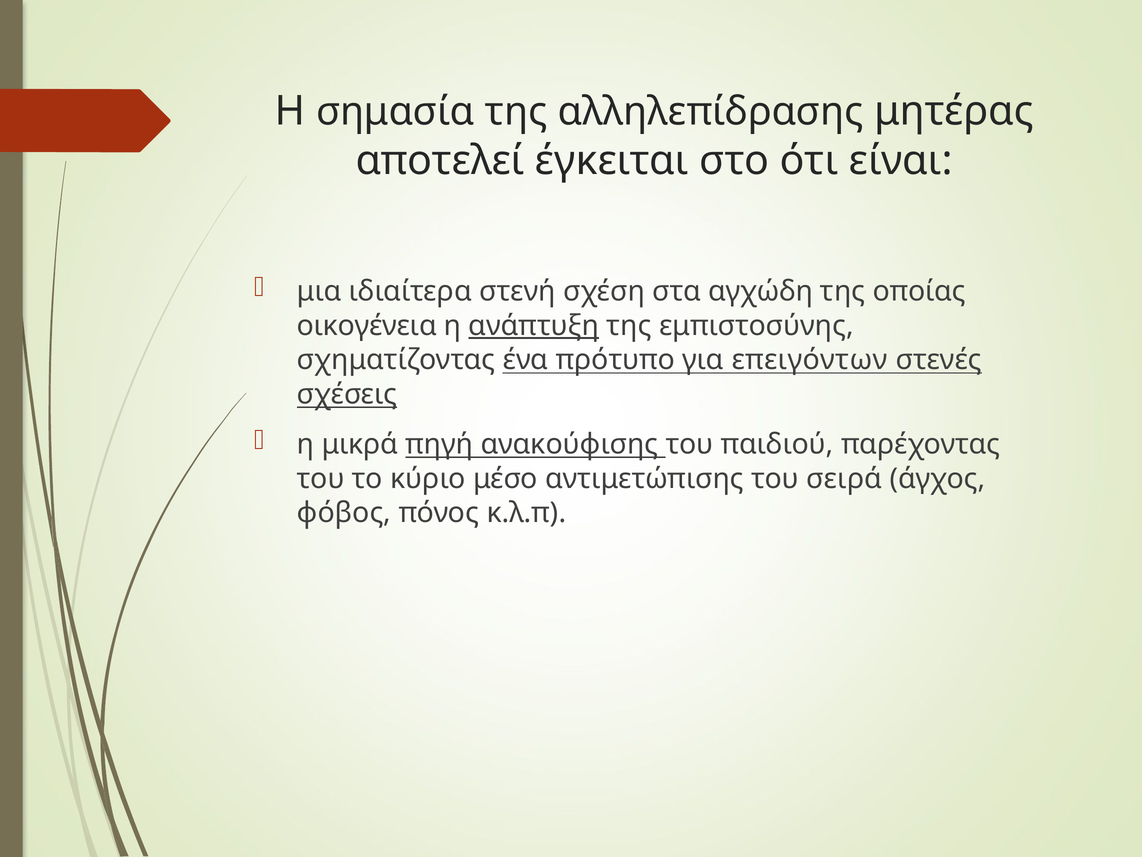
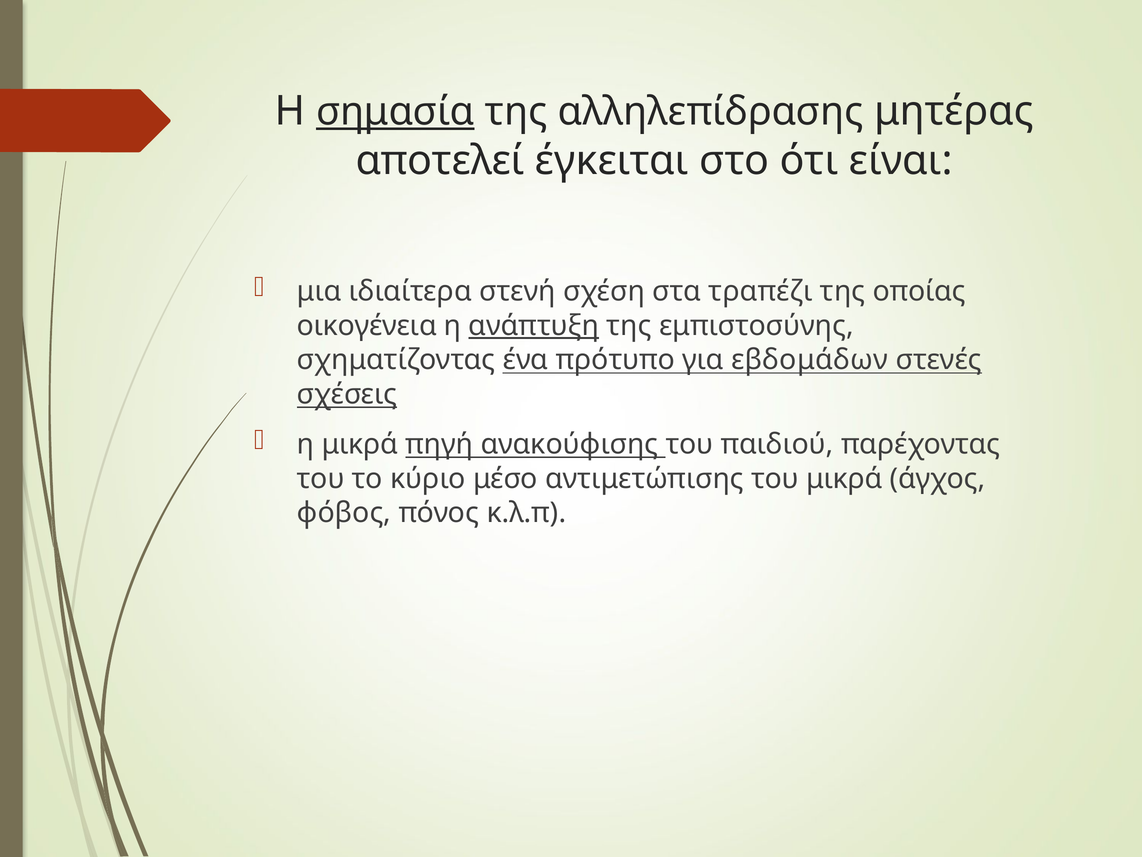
σημασία underline: none -> present (395, 112)
αγχώδη: αγχώδη -> τραπέζι (761, 291)
επειγόντων: επειγόντων -> εβδομάδων (810, 360)
του σειρά: σειρά -> μικρά (844, 478)
